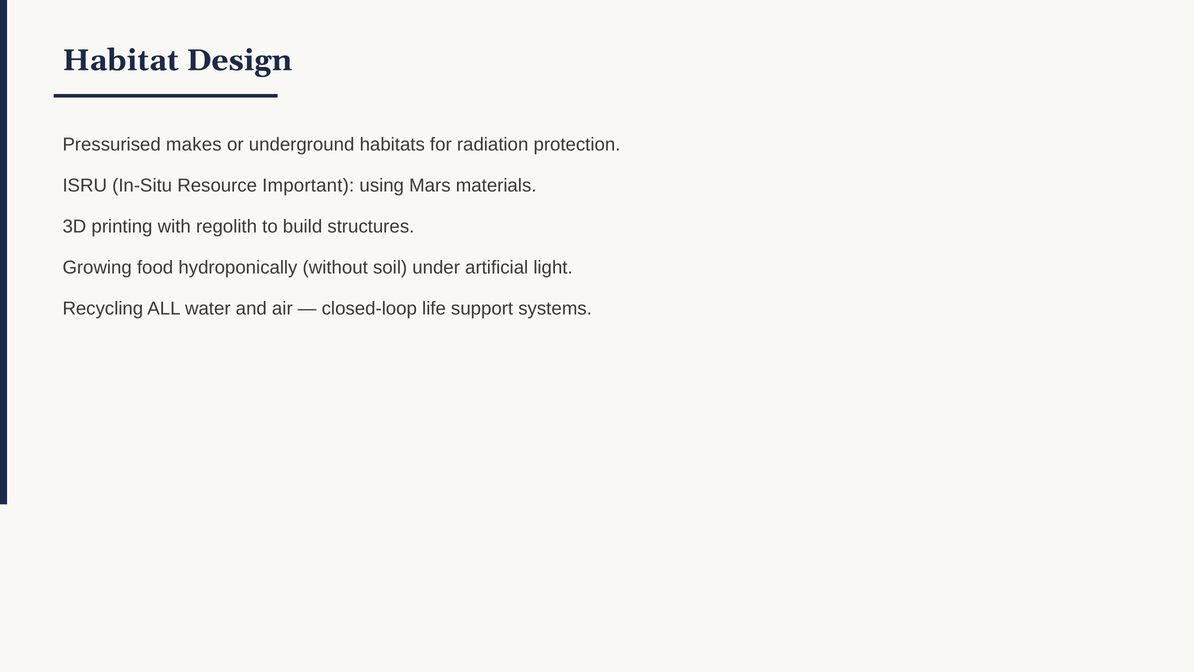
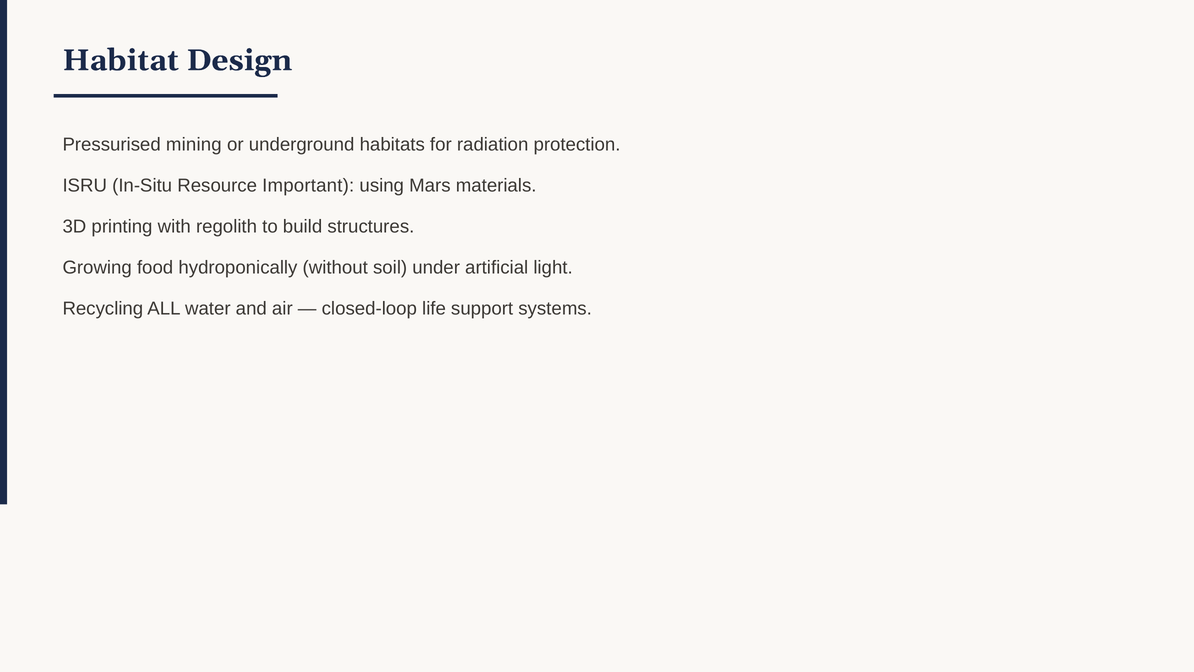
makes: makes -> mining (194, 144)
